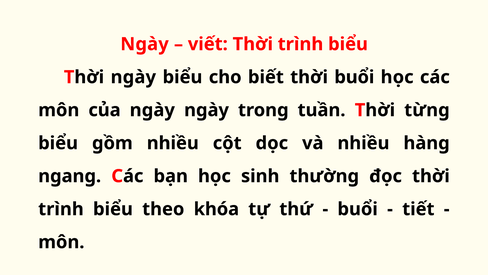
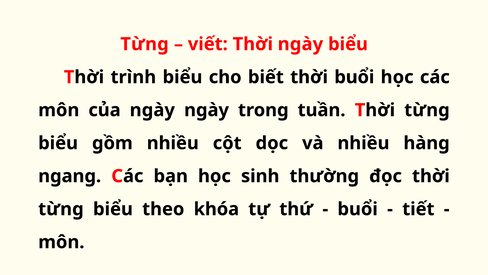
Ngày: Ngày -> Từng (145, 44)
viết Thời trình: trình -> ngày (300, 44)
Thời ngày: ngày -> trình (133, 77)
trình: trình -> từng (61, 209)
